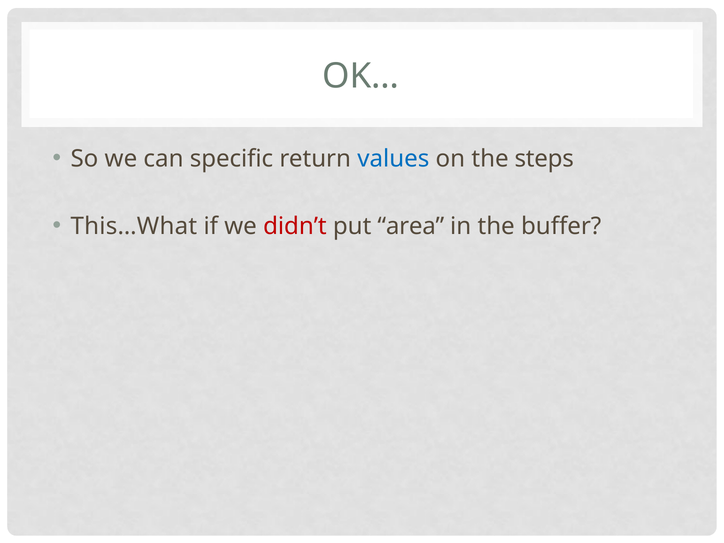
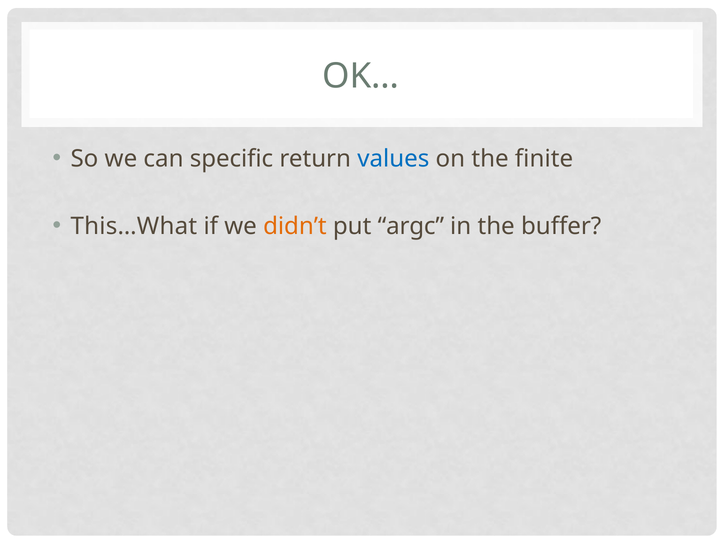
steps: steps -> finite (544, 159)
didn’t colour: red -> orange (295, 226)
area: area -> argc (411, 226)
